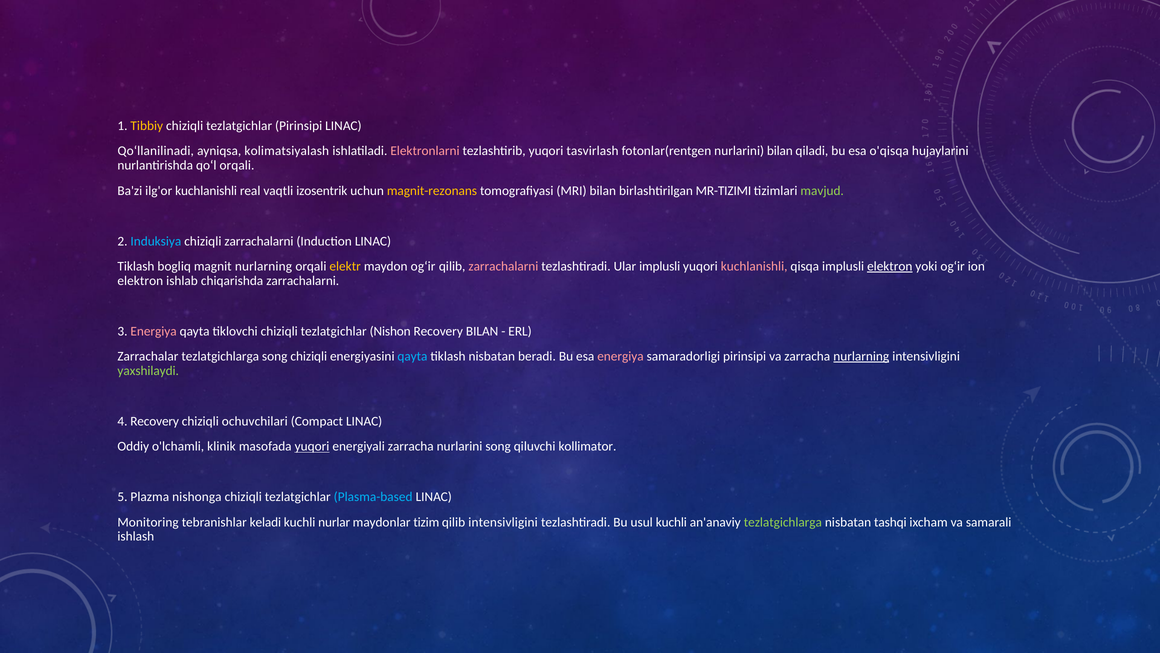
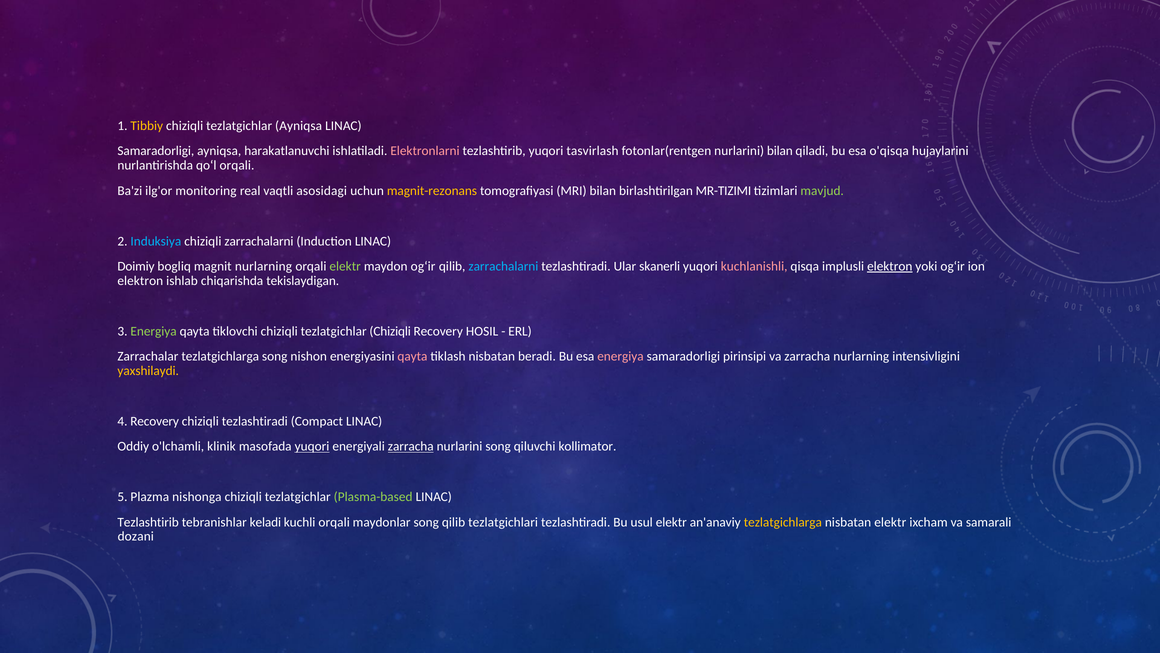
tezlatgichlar Pirinsipi: Pirinsipi -> Ayniqsa (299, 126)
Qoʻllanilinadi: Qoʻllanilinadi -> Samaradorligi (156, 151)
kolimatsiyalash: kolimatsiyalash -> harakatlanuvchi (287, 151)
ilg'or kuchlanishli: kuchlanishli -> monitoring (206, 191)
izosentrik: izosentrik -> asosidagi (322, 191)
Tiklash: Tiklash -> Doimiy (136, 266)
elektr colour: yellow -> light green (345, 266)
zarrachalarni colour: pink -> light blue (503, 266)
Ular implusli: implusli -> skanerli (660, 266)
chiqarishda zarrachalarni: zarrachalarni -> tekislaydigan (303, 281)
Energiya colour: pink -> light green (154, 331)
tezlatgichlar Nishon: Nishon -> Chiziqli (390, 331)
Recovery BILAN: BILAN -> HOSIL (482, 331)
song chiziqli: chiziqli -> nishon (309, 356)
qayta colour: light blue -> pink (412, 356)
nurlarning underline: present -> none (861, 356)
yaxshilaydi colour: light green -> yellow (148, 370)
chiziqli ochuvchilari: ochuvchilari -> tezlashtiradi (255, 421)
zarracha underline: none -> present (411, 446)
Plasma-based colour: light blue -> light green (373, 497)
Monitoring: Monitoring -> Tezlashtirib (148, 522)
kuchli nurlar: nurlar -> orqali (334, 522)
maydonlar tizim: tizim -> song (426, 522)
qilib intensivligini: intensivligini -> tezlatgichlari (503, 522)
usul kuchli: kuchli -> elektr (671, 522)
tezlatgichlarga colour: light green -> yellow (783, 522)
nisbatan tashqi: tashqi -> elektr (890, 522)
ishlash: ishlash -> dozani (136, 536)
